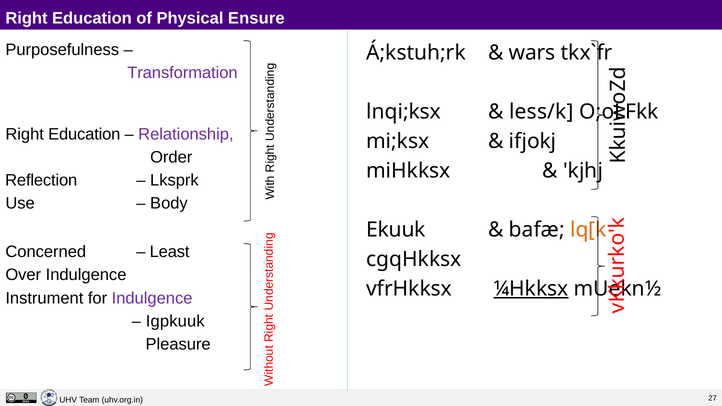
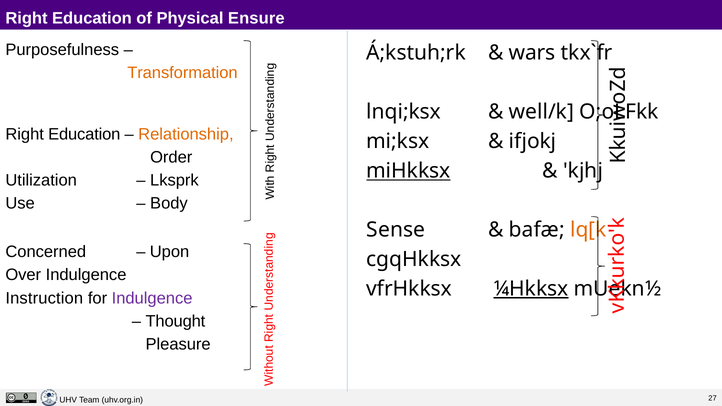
Transformation colour: purple -> orange (182, 73)
less/k: less/k -> well/k (542, 112)
Relationship colour: purple -> orange (186, 134)
miHkksx underline: none -> present (408, 171)
Reflection: Reflection -> Utilization (41, 180)
Ekuuk: Ekuuk -> Sense (396, 230)
Least: Least -> Upon (170, 252)
Instrument: Instrument -> Instruction (44, 298)
Igpkuuk: Igpkuuk -> Thought (175, 321)
